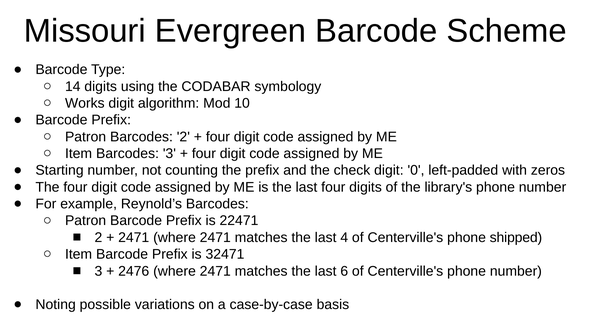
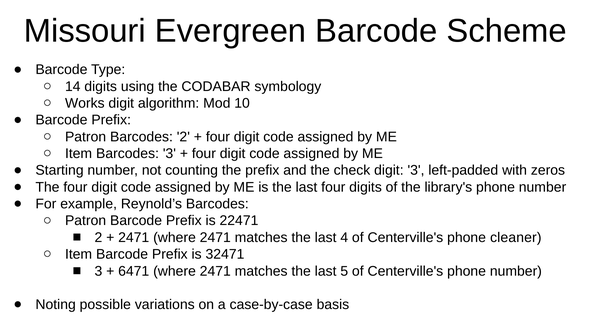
digit 0: 0 -> 3 (416, 170)
shipped: shipped -> cleaner (516, 237)
2476: 2476 -> 6471 (134, 271)
6: 6 -> 5 (344, 271)
